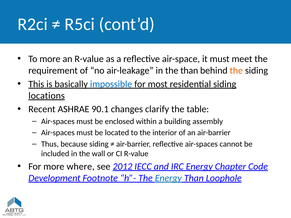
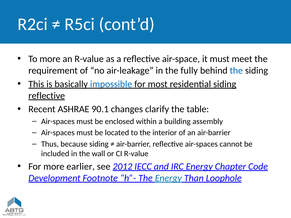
the than: than -> fully (189, 71)
the colour: orange -> blue (236, 71)
locations: locations -> reflective (47, 96)
where: where -> earlier (81, 167)
